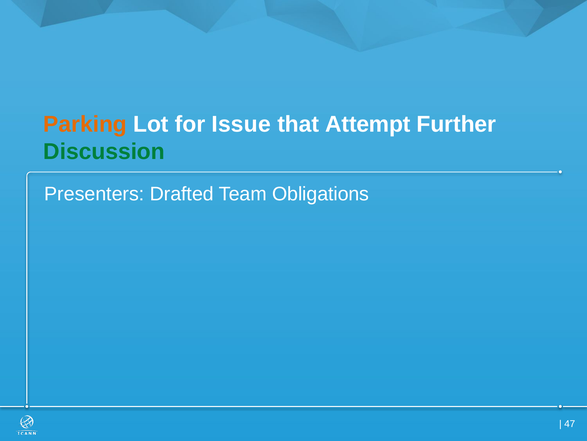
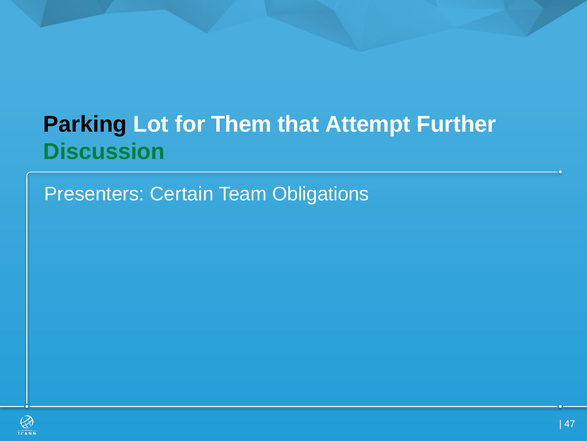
Parking colour: orange -> black (85, 124)
Issue: Issue -> Them (241, 124)
Drafted: Drafted -> Certain (182, 194)
